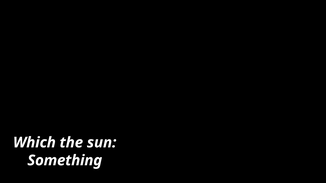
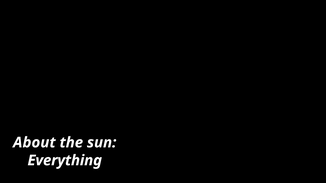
Which: Which -> About (34, 143)
Something: Something -> Everything (65, 161)
